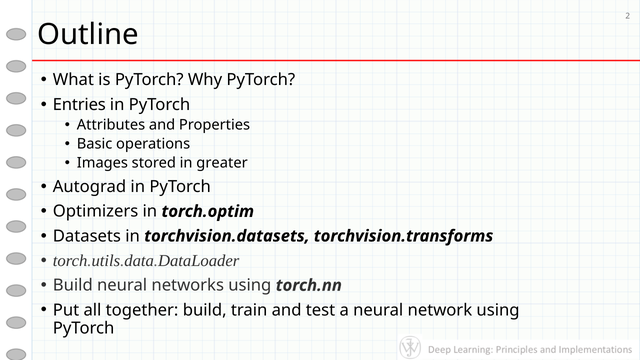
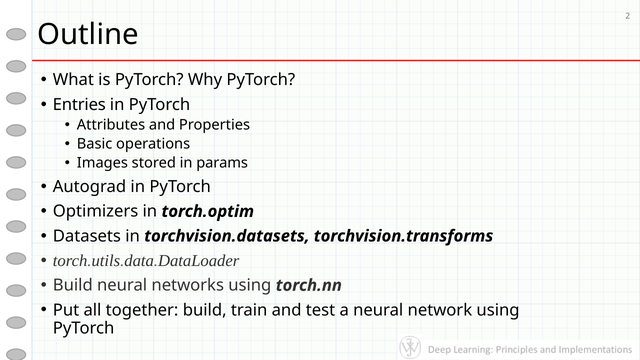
greater: greater -> params (222, 163)
